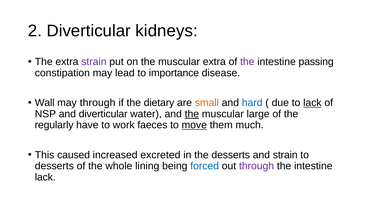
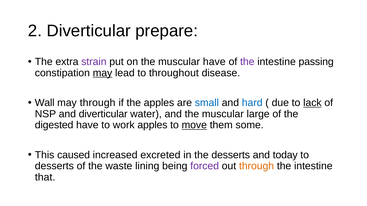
kidneys: kidneys -> prepare (167, 31)
muscular extra: extra -> have (214, 62)
may underline: none -> present (103, 73)
importance: importance -> throughout (174, 73)
the dietary: dietary -> apples (159, 103)
small colour: orange -> blue (207, 103)
the underline: present -> none (192, 114)
regularly: regularly -> digested (54, 125)
work faeces: faeces -> apples (152, 125)
much: much -> some (250, 125)
and strain: strain -> today (285, 155)
whole: whole -> waste (119, 166)
forced colour: blue -> purple (205, 166)
through colour: purple -> orange (257, 166)
lack: lack -> that (45, 178)
